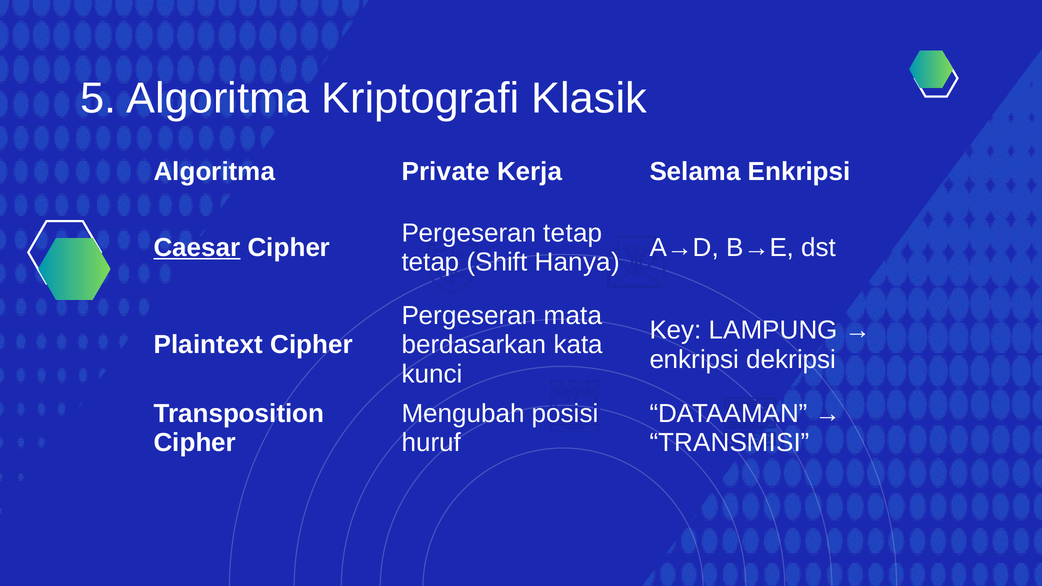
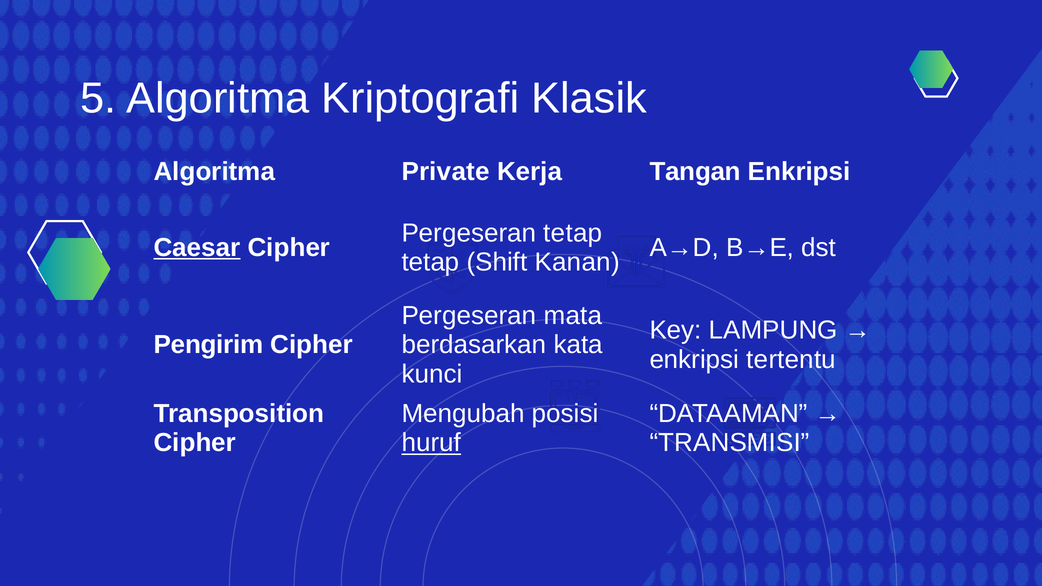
Selama: Selama -> Tangan (695, 172)
Hanya: Hanya -> Kanan (577, 262)
Plaintext: Plaintext -> Pengirim (209, 345)
dekripsi: dekripsi -> tertentu (791, 360)
huruf underline: none -> present (431, 443)
